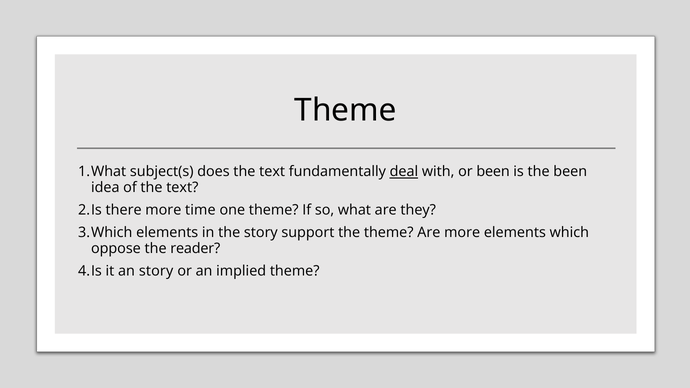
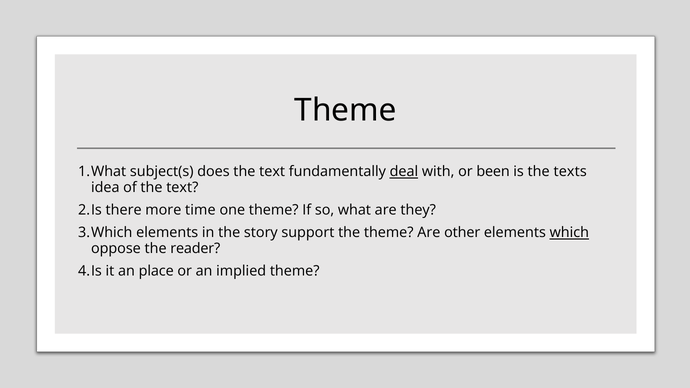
the been: been -> texts (570, 172)
Are more: more -> other (462, 233)
which underline: none -> present (569, 233)
an story: story -> place (156, 271)
